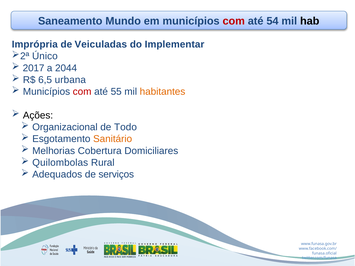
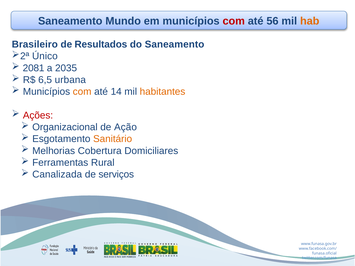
54: 54 -> 56 (272, 21)
hab colour: black -> orange (310, 21)
Imprópria: Imprópria -> Brasileiro (35, 44)
Veiculadas: Veiculadas -> Resultados (101, 44)
do Implementar: Implementar -> Saneamento (175, 44)
2017: 2017 -> 2081 (34, 68)
2044: 2044 -> 2035 (66, 68)
com colour: red -> orange (82, 92)
55: 55 -> 14 (116, 92)
Ações colour: black -> red (38, 115)
Todo: Todo -> Ação (125, 127)
Quilombolas: Quilombolas -> Ferramentas (60, 163)
Adequados: Adequados -> Canalizada (57, 175)
